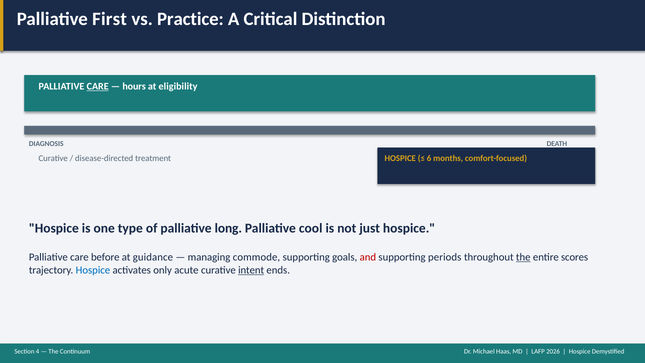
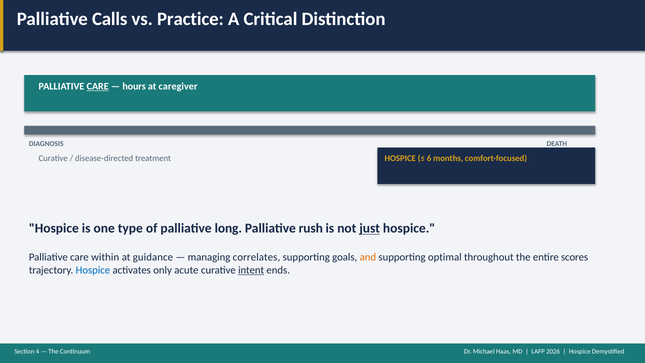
First: First -> Calls (110, 19)
eligibility: eligibility -> caregiver (178, 87)
cool: cool -> rush (311, 228)
just underline: none -> present (370, 228)
before: before -> within (105, 257)
commode: commode -> correlates (256, 257)
and colour: red -> orange (368, 257)
periods: periods -> optimal (445, 257)
the underline: present -> none (523, 257)
